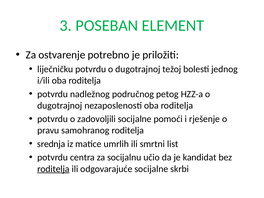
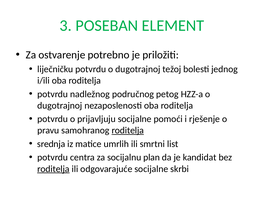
zadovoljili: zadovoljili -> prijavljuju (97, 119)
roditelja underline: none -> present (128, 130)
učio: učio -> plan (152, 157)
